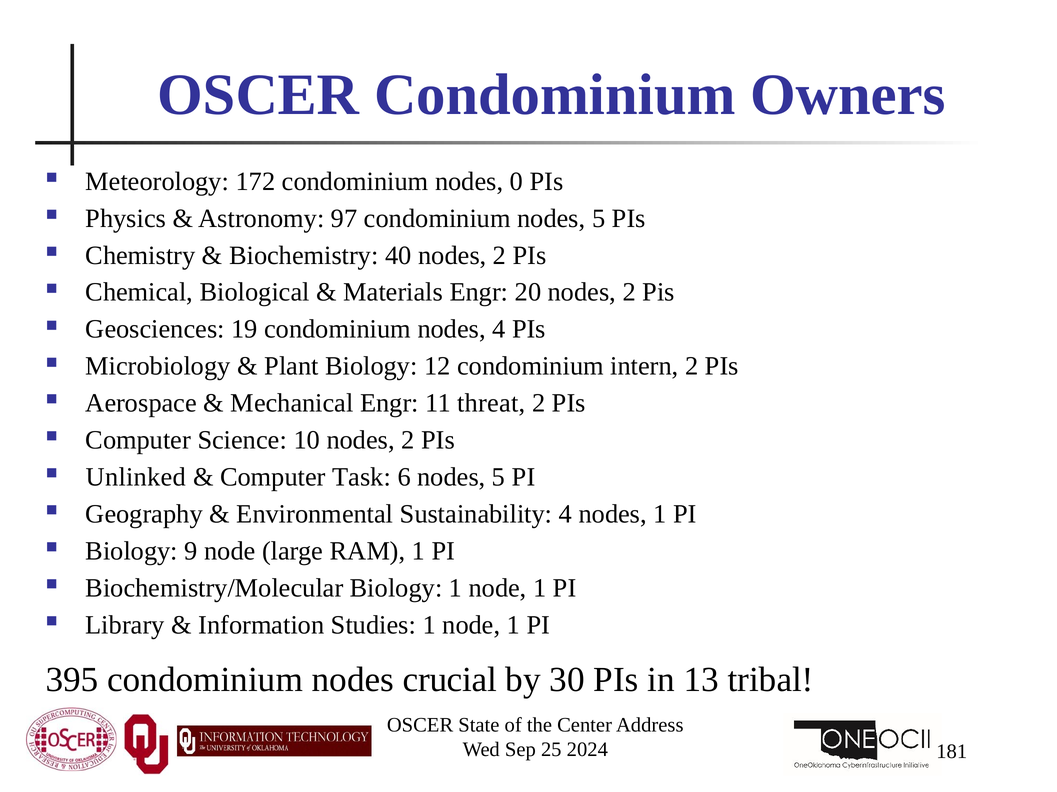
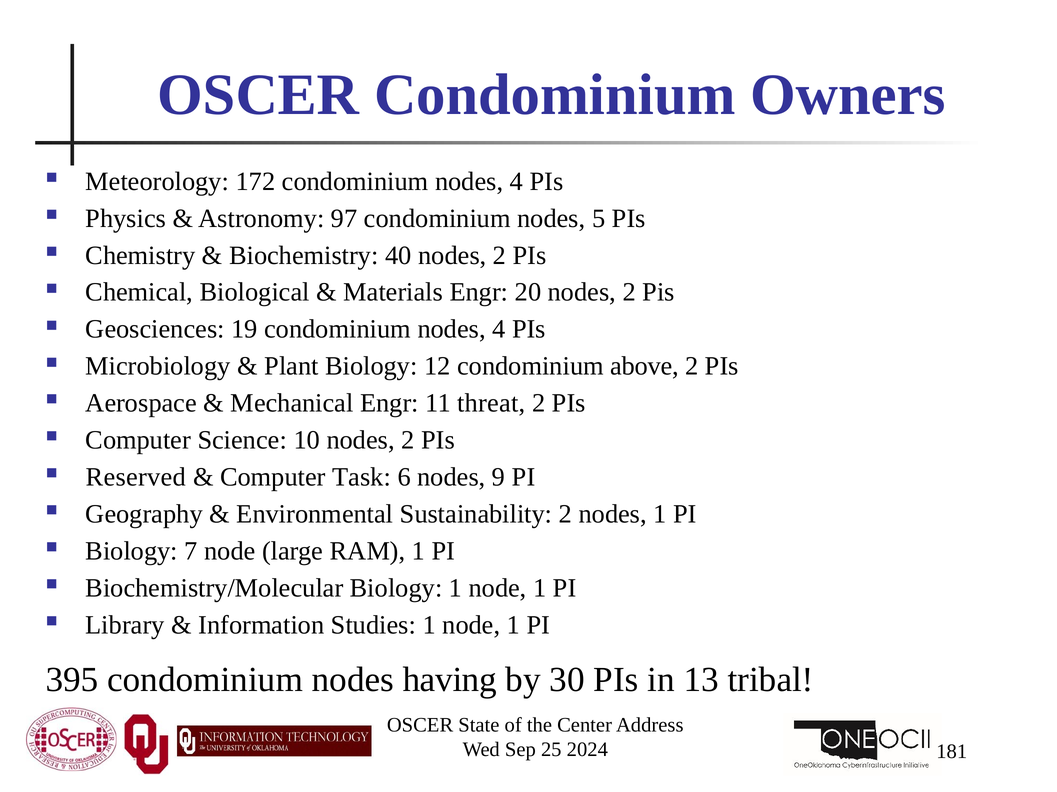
172 condominium nodes 0: 0 -> 4 (516, 182)
intern: intern -> above (645, 367)
Unlinked: Unlinked -> Reserved (136, 477)
6 nodes 5: 5 -> 9 (499, 477)
Sustainability 4: 4 -> 2 (566, 514)
9: 9 -> 7 (191, 551)
crucial: crucial -> having (450, 680)
